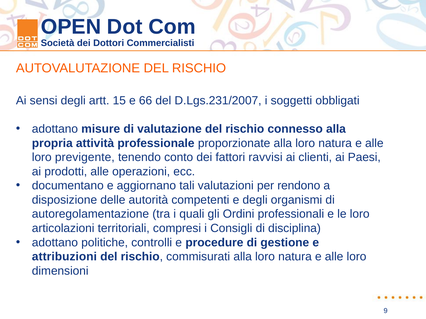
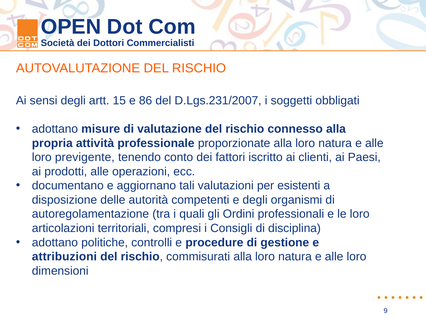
66: 66 -> 86 (146, 101)
ravvisi: ravvisi -> iscritto (266, 158)
rendono: rendono -> esistenti (299, 186)
